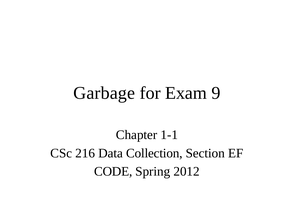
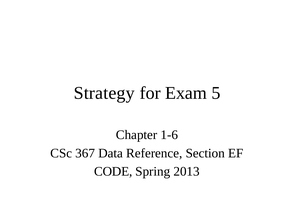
Garbage: Garbage -> Strategy (104, 93)
9: 9 -> 5 (216, 93)
1-1: 1-1 -> 1-6 (169, 135)
216: 216 -> 367 (85, 153)
Collection: Collection -> Reference (154, 153)
2012: 2012 -> 2013 (187, 172)
